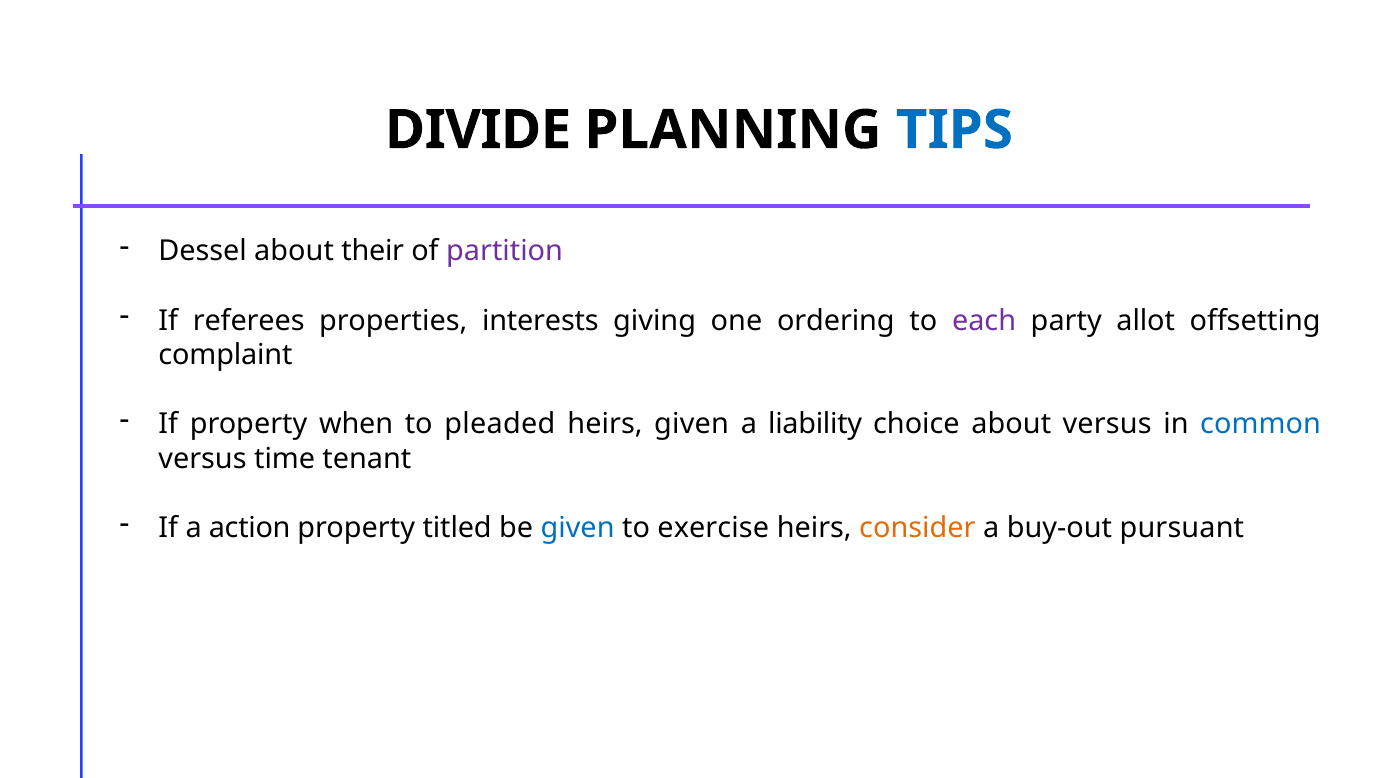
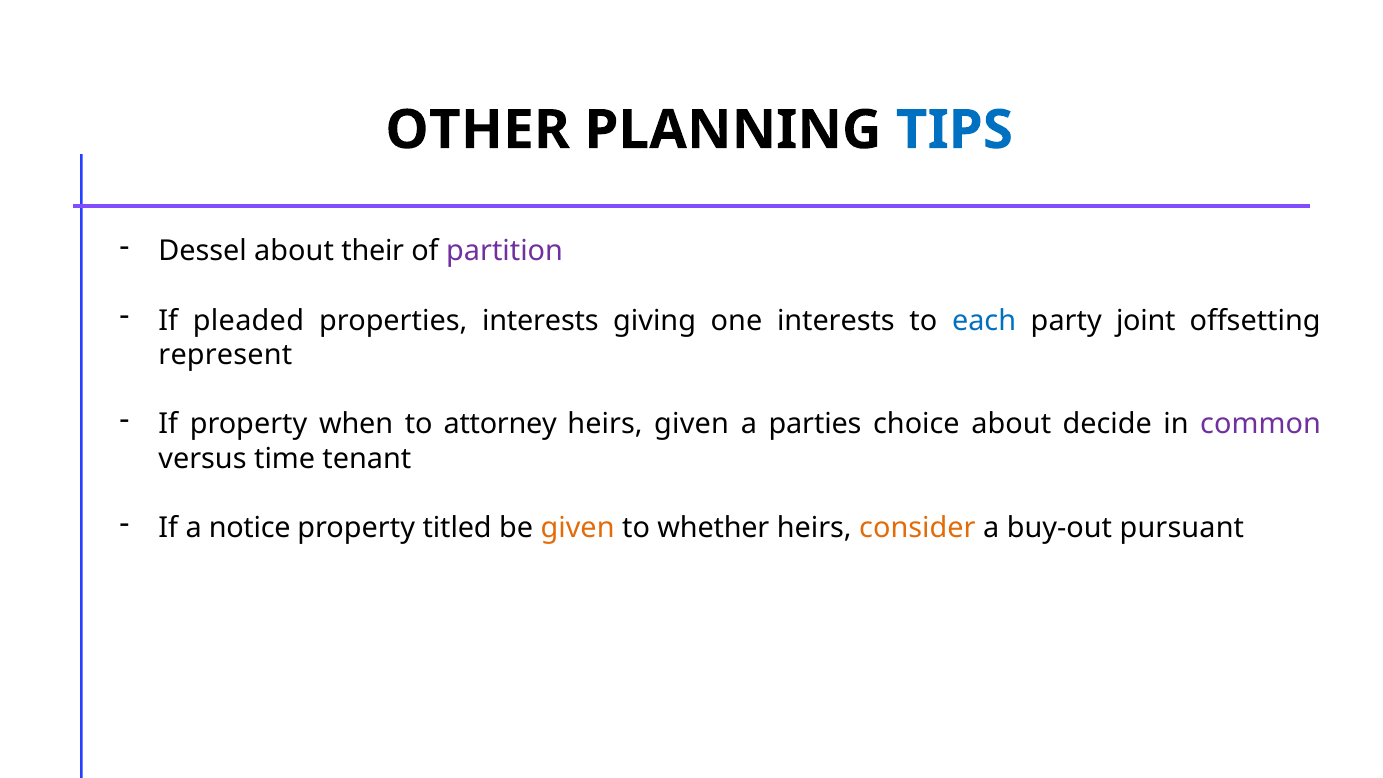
DIVIDE: DIVIDE -> OTHER (478, 130)
referees: referees -> pleaded (248, 321)
one ordering: ordering -> interests (836, 321)
each colour: purple -> blue (984, 321)
allot: allot -> joint (1146, 321)
complaint: complaint -> represent (225, 355)
pleaded: pleaded -> attorney (500, 424)
liability: liability -> parties (815, 424)
about versus: versus -> decide (1107, 424)
common colour: blue -> purple (1261, 424)
action: action -> notice (250, 528)
given colour: blue -> orange (578, 528)
exercise: exercise -> whether (713, 528)
